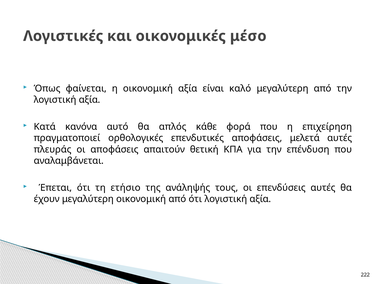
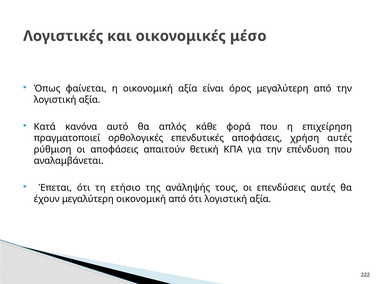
καλό: καλό -> όρος (240, 88)
μελετά: μελετά -> χρήση (305, 138)
πλευράς: πλευράς -> ρύθμιση (53, 150)
